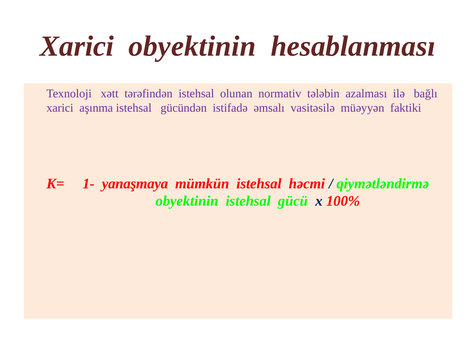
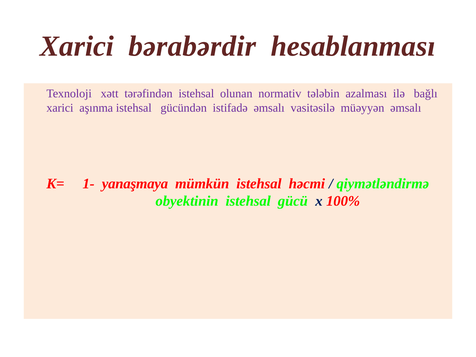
Xarici obyektinin: obyektinin -> bərabərdir (192, 46)
müəyyən faktiki: faktiki -> əmsalı (406, 108)
